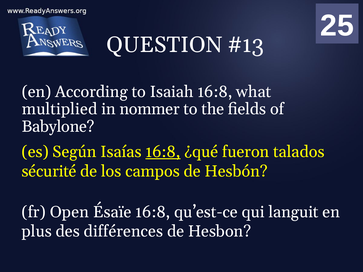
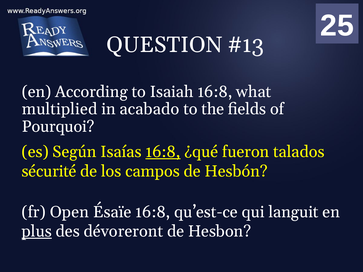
nommer: nommer -> acabado (149, 109)
Babylone: Babylone -> Pourquoi (58, 127)
plus underline: none -> present (37, 232)
différences: différences -> dévoreront (123, 232)
